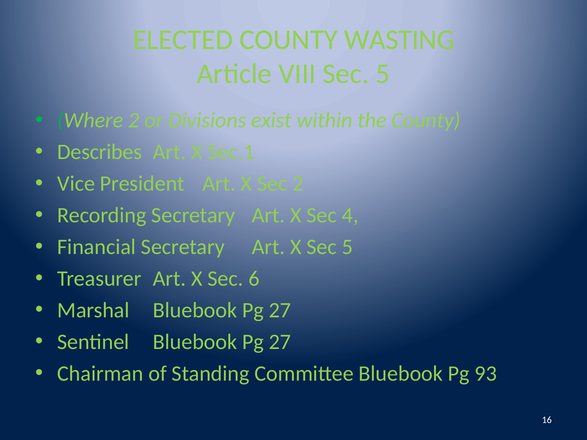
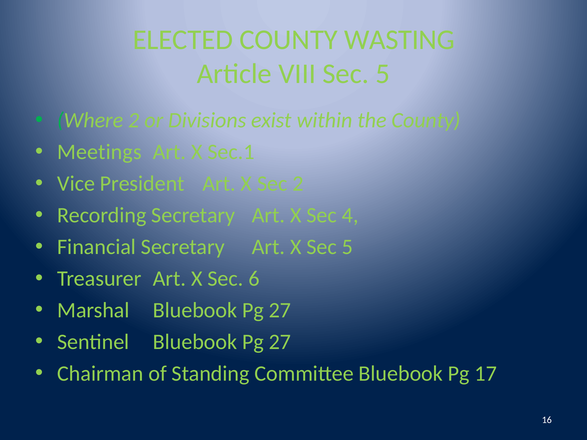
Describes: Describes -> Meetings (99, 152)
93: 93 -> 17 (486, 374)
